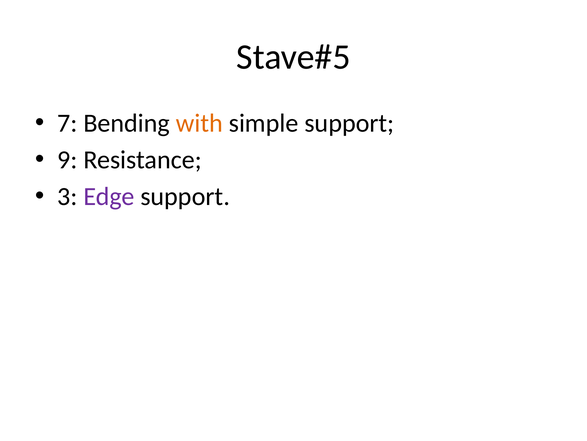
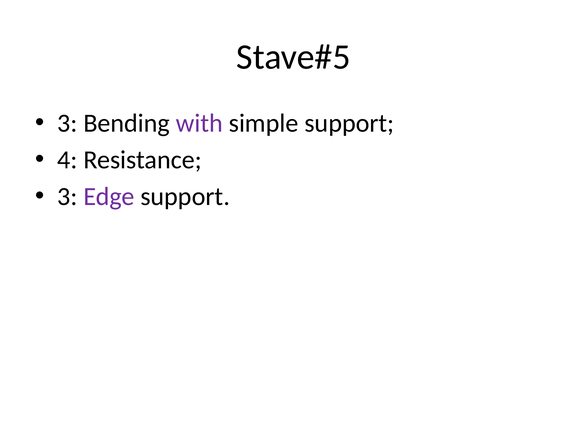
7: 7 -> 3 (67, 123)
with colour: orange -> purple (199, 123)
9: 9 -> 4 (67, 160)
